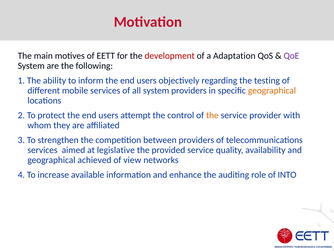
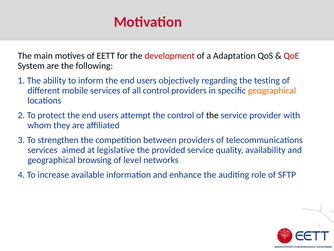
QoE colour: purple -> red (291, 56)
all system: system -> control (156, 90)
the colour: orange -> black (212, 115)
achieved: achieved -> browsing (95, 160)
view: view -> level (132, 160)
INTO: INTO -> SFTP (287, 174)
